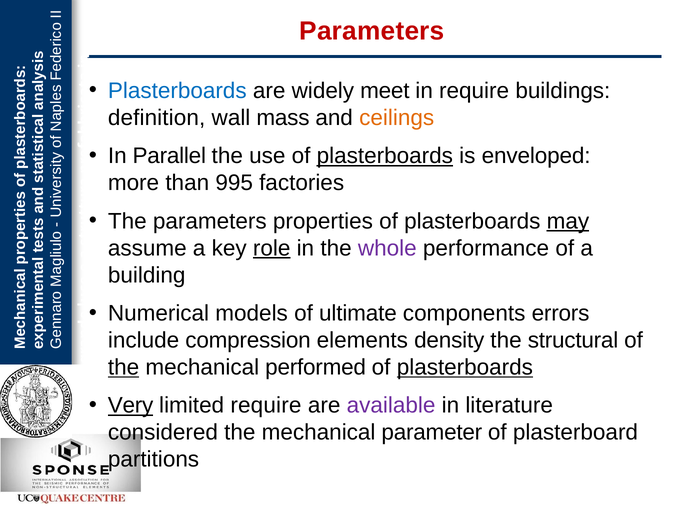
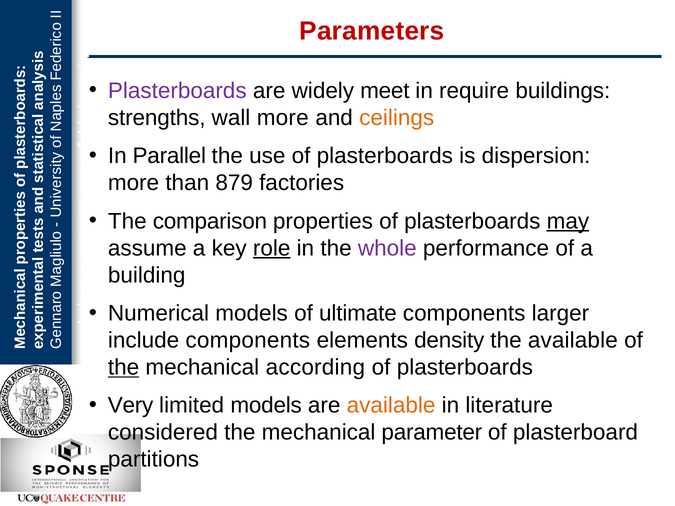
Plasterboards colour: blue -> purple (177, 91)
definition: definition -> strengths (157, 118)
wall mass: mass -> more (283, 118)
plasterboards underline: present -> none (385, 156)
enveloped: enveloped -> dispersion (536, 156)
995: 995 -> 879 (234, 183)
parameters: parameters -> comparison (210, 221)
errors: errors -> larger (560, 313)
compression: compression -> components (248, 340)
the structural: structural -> available (573, 340)
performed: performed -> according (315, 367)
plasterboards underline: present -> none (465, 367)
Very underline: present -> none (131, 406)
limited require: require -> models (266, 406)
available colour: purple -> orange (391, 406)
